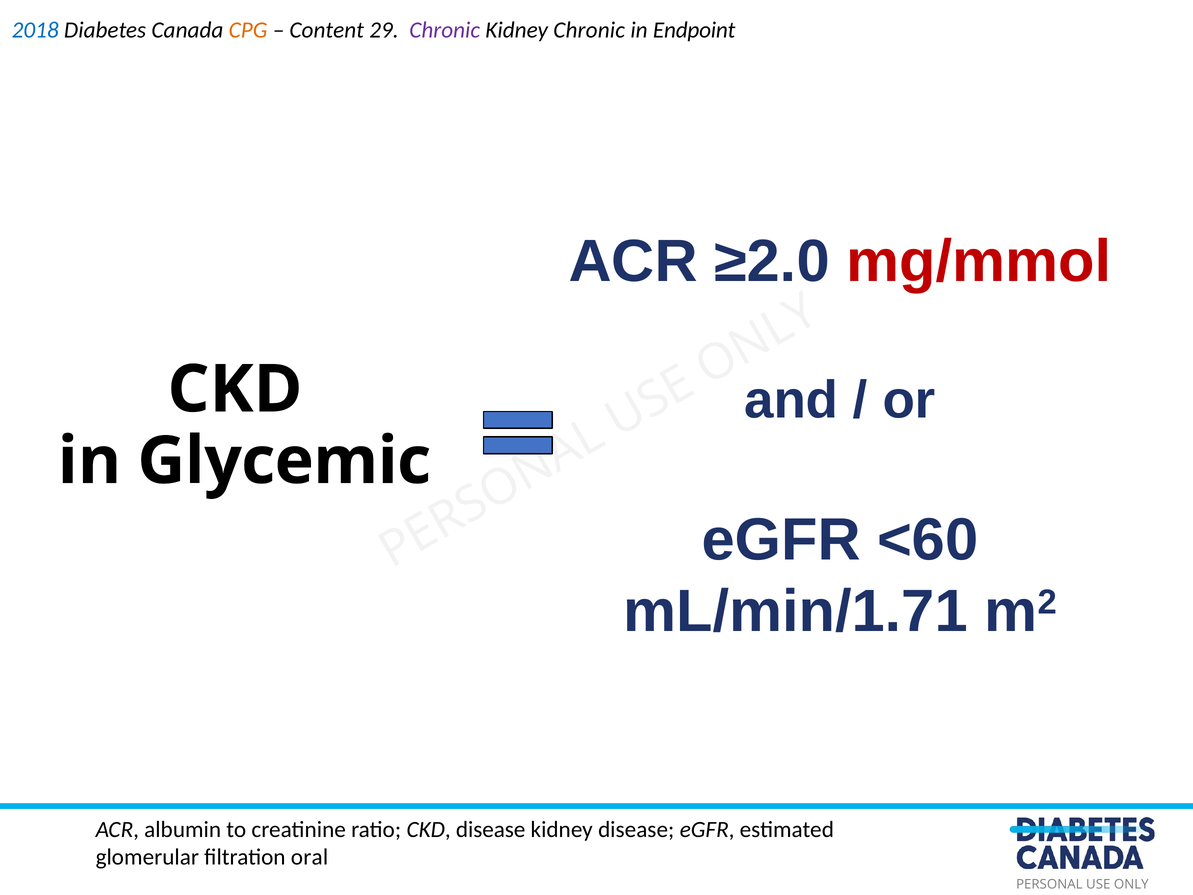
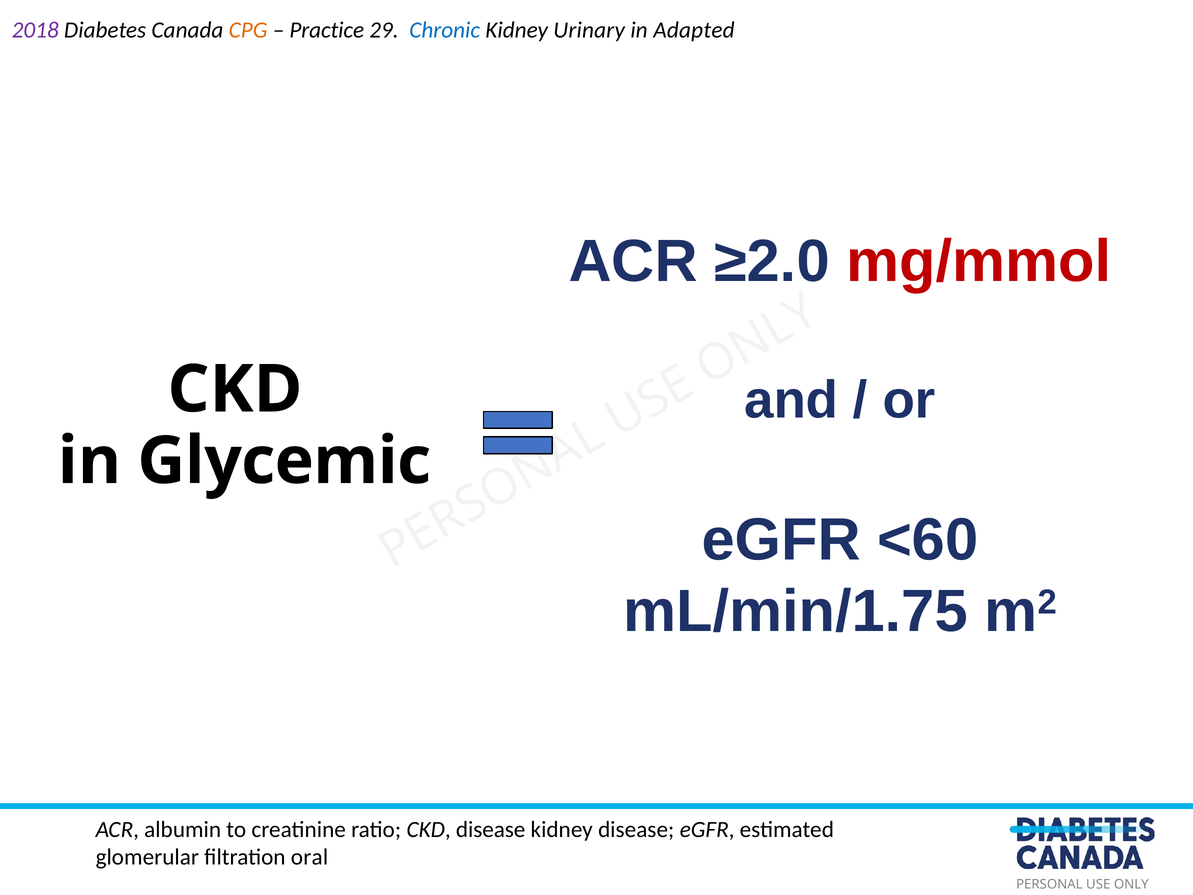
2018 colour: blue -> purple (35, 30)
Content: Content -> Practice (327, 30)
Chronic colour: purple -> blue (445, 30)
Kidney Chronic: Chronic -> Urinary (589, 30)
Endpoint: Endpoint -> Adapted (694, 30)
mL/min/1.71: mL/min/1.71 -> mL/min/1.75 (796, 612)
